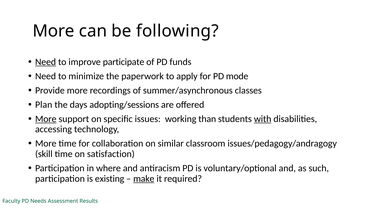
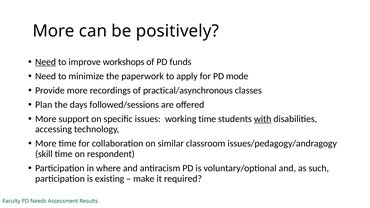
following: following -> positively (177, 31)
participate: participate -> workshops (124, 62)
summer/asynchronous: summer/asynchronous -> practical/asynchronous (188, 90)
adopting/sessions: adopting/sessions -> followed/sessions (124, 105)
More underline: present -> none (46, 119)
working than: than -> time (207, 119)
satisfaction: satisfaction -> respondent (111, 154)
make underline: present -> none (144, 179)
